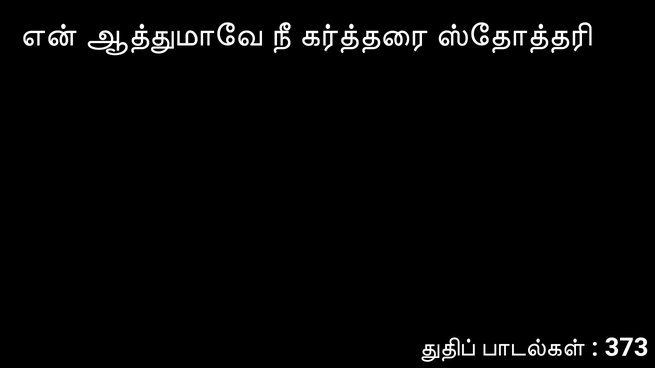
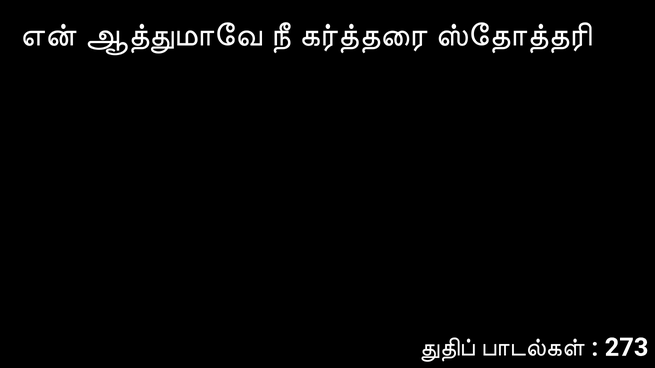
373: 373 -> 273 (627, 348)
